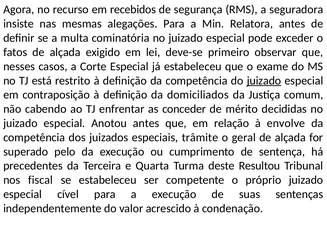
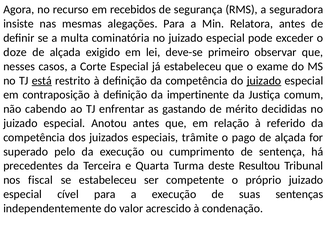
fatos: fatos -> doze (15, 52)
está underline: none -> present (42, 80)
domiciliados: domiciliados -> impertinente (198, 95)
conceder: conceder -> gastando (184, 109)
envolve: envolve -> referido (286, 123)
geral: geral -> pago (244, 137)
